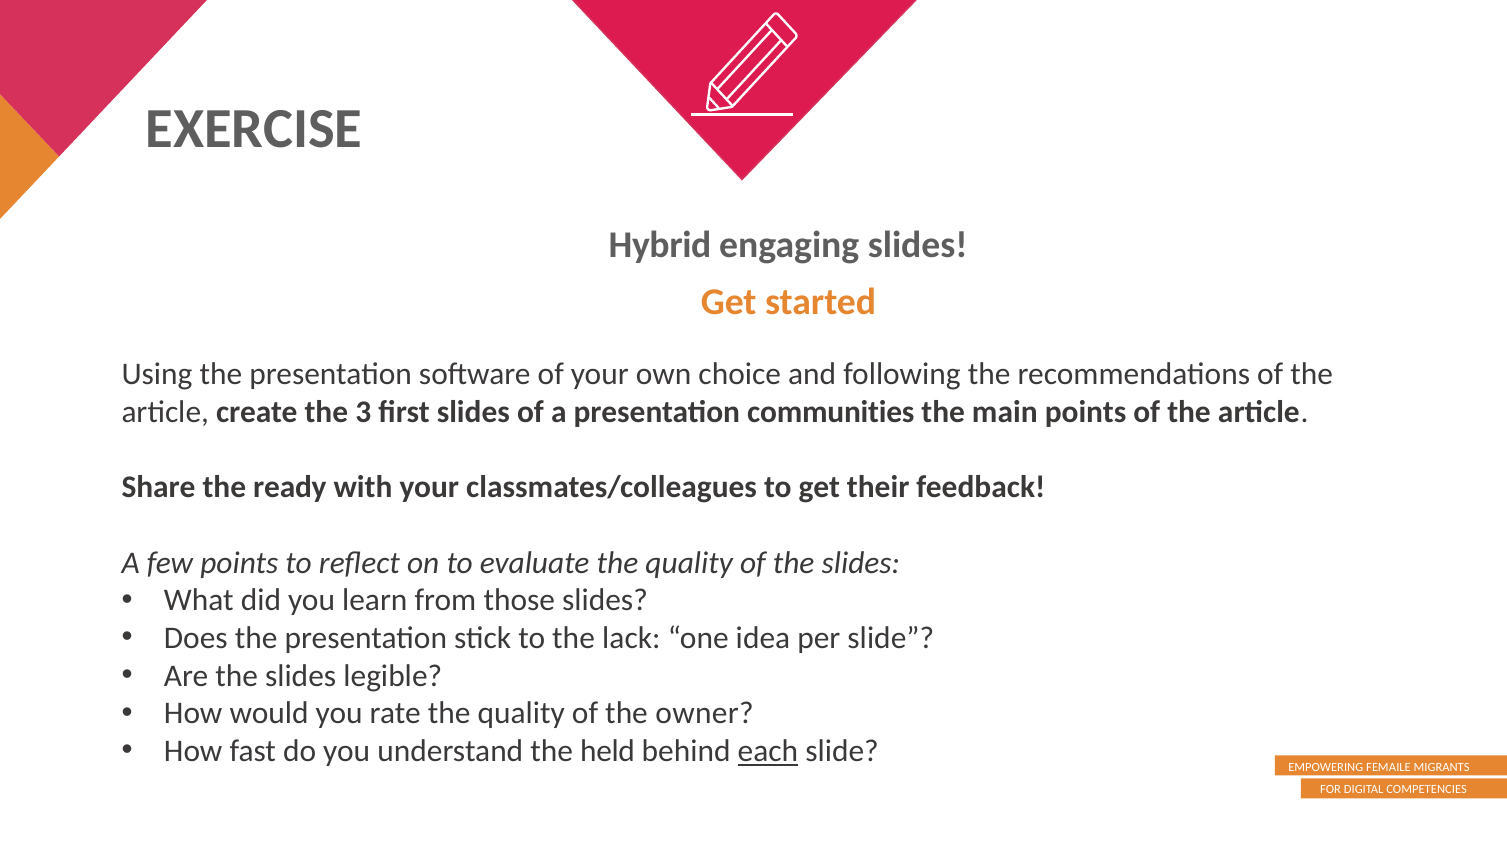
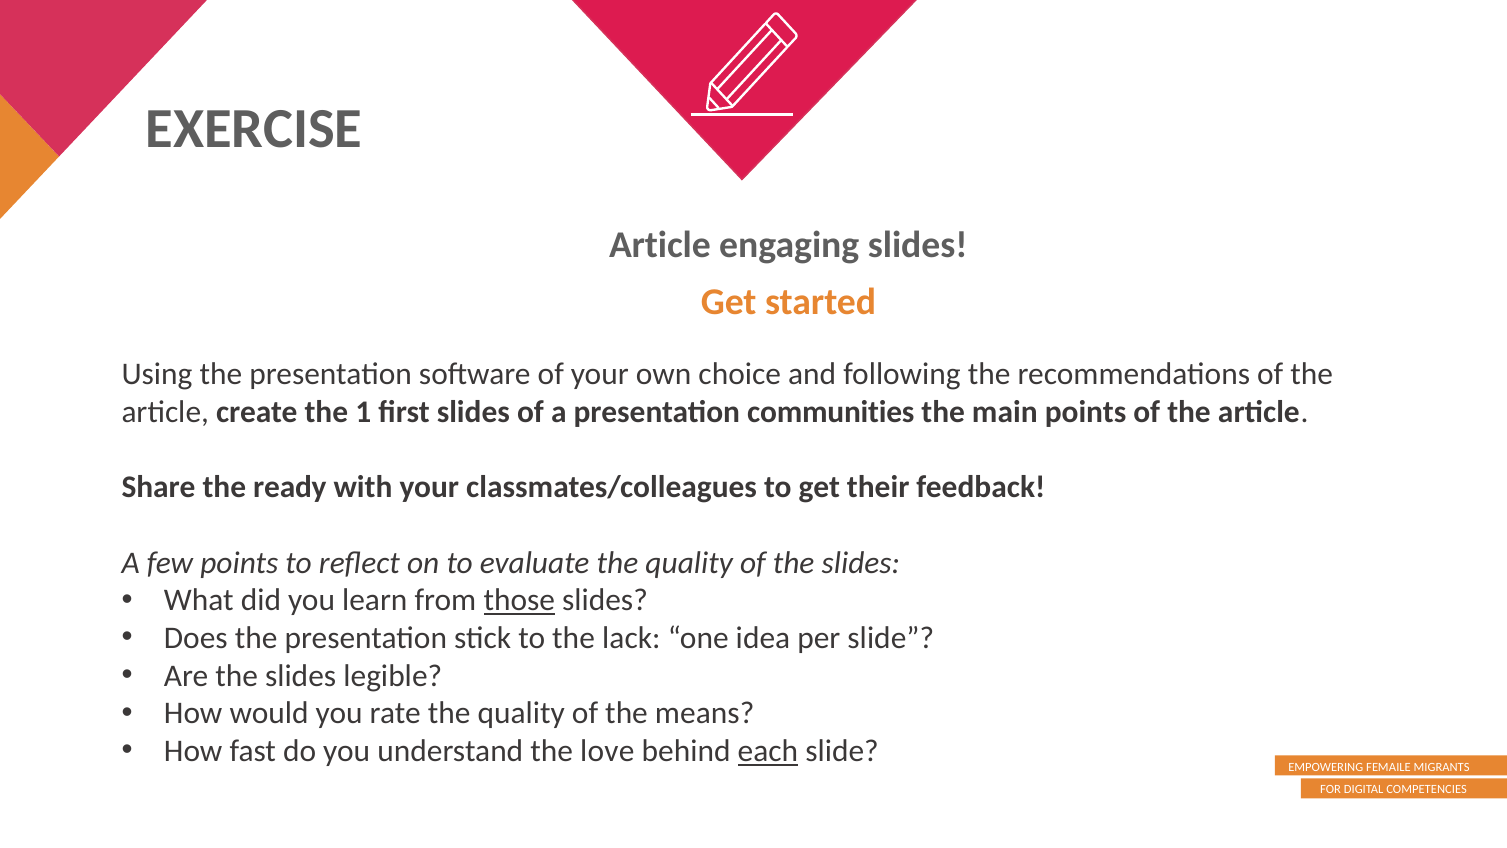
Hybrid: Hybrid -> Article (660, 245)
3: 3 -> 1 (363, 412)
those underline: none -> present (519, 600)
owner: owner -> means (705, 713)
held: held -> love (607, 751)
